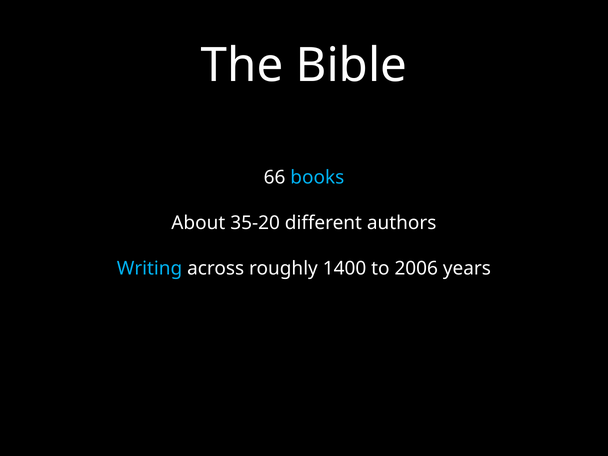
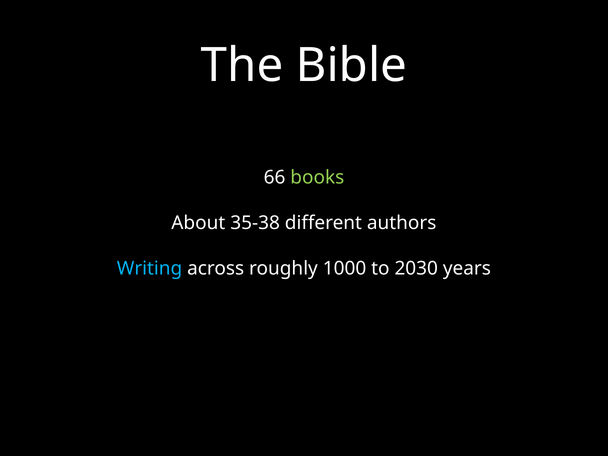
books colour: light blue -> light green (317, 177)
35-20: 35-20 -> 35-38 (255, 223)
1400: 1400 -> 1000 (345, 269)
2006: 2006 -> 2030 (416, 269)
